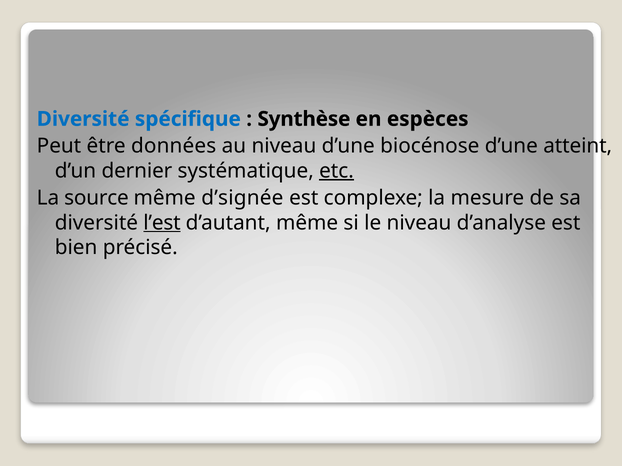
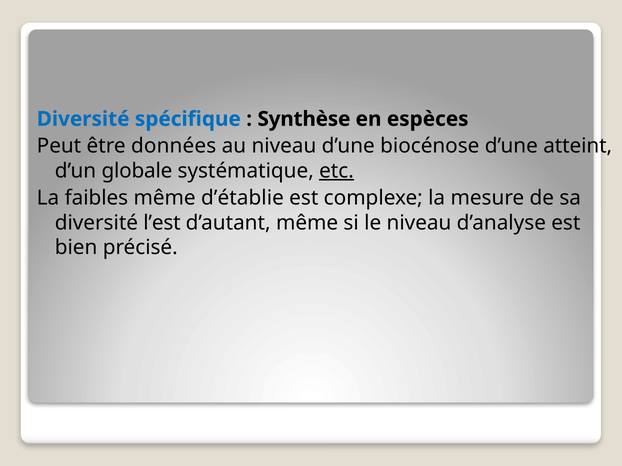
dernier: dernier -> globale (137, 171)
source: source -> faibles (96, 198)
d’signée: d’signée -> d’établie (242, 198)
l’est underline: present -> none (162, 223)
